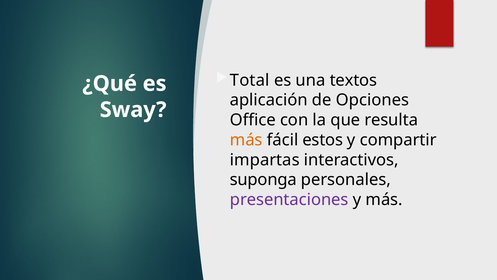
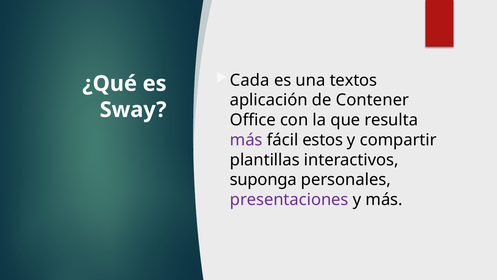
Total: Total -> Cada (250, 80)
Opciones: Opciones -> Contener (372, 100)
más colour: orange -> purple (246, 140)
impartas: impartas -> plantillas (265, 160)
